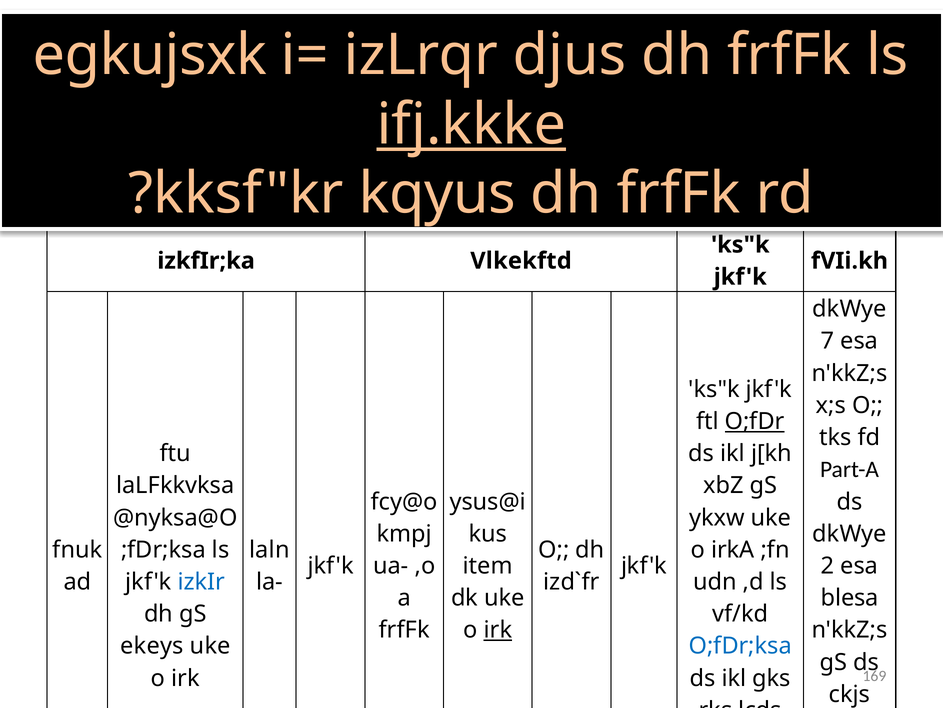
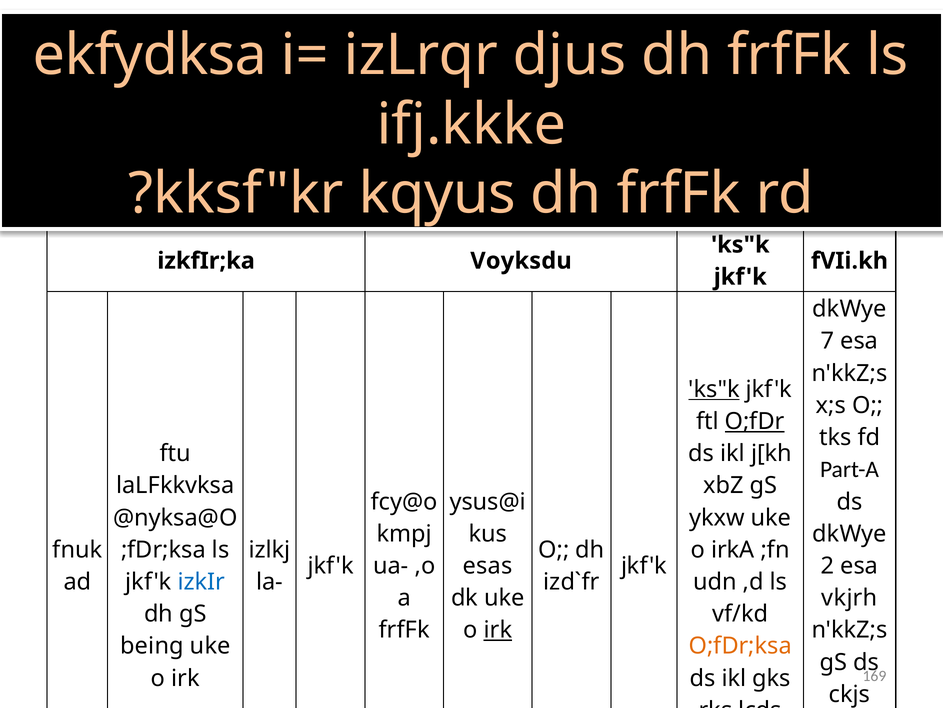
egkujsxk: egkujsxk -> ekfydksa (150, 55)
ifj.kkke underline: present -> none (471, 124)
Vlkekftd: Vlkekftd -> Voyksdu (521, 261)
ks"k underline: none -> present (714, 389)
laln: laln -> izlkj (270, 549)
item: item -> esas (488, 565)
blesa: blesa -> vkjrh (849, 597)
ekeys: ekeys -> being (152, 646)
O;fDr;ksa colour: blue -> orange (740, 646)
